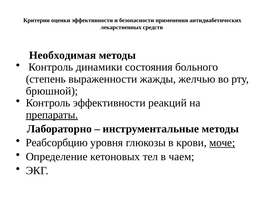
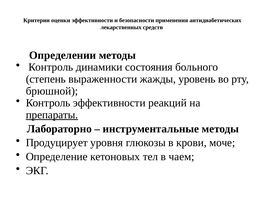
Необходимая: Необходимая -> Определении (63, 55)
желчью: желчью -> уровень (197, 79)
Реабсорбцию: Реабсорбцию -> Продуцирует (57, 143)
моче underline: present -> none (222, 143)
